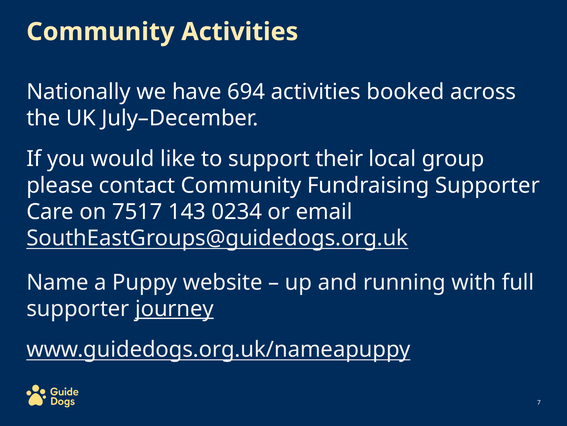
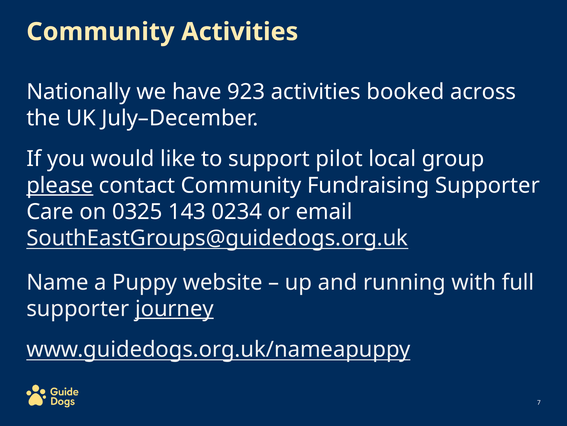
694: 694 -> 923 (246, 92)
their: their -> pilot (339, 159)
please underline: none -> present (60, 185)
7517: 7517 -> 0325 (137, 211)
